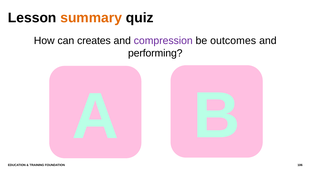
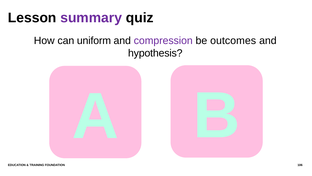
summary colour: orange -> purple (91, 18)
creates: creates -> uniform (94, 41)
performing: performing -> hypothesis (155, 53)
